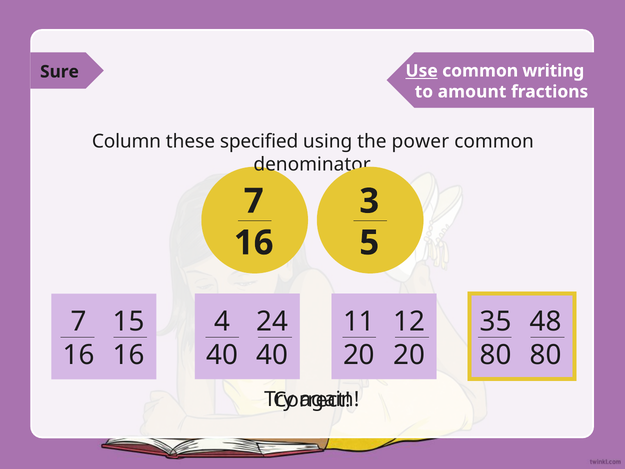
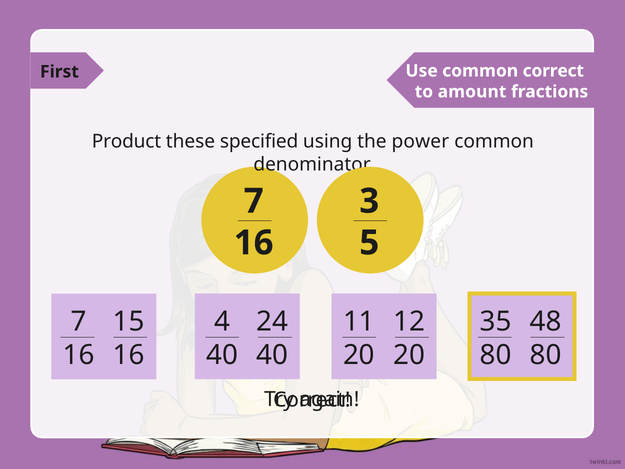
Use underline: present -> none (422, 71)
common writing: writing -> correct (553, 71)
Sure: Sure -> First (59, 72)
Column: Column -> Product (126, 141)
